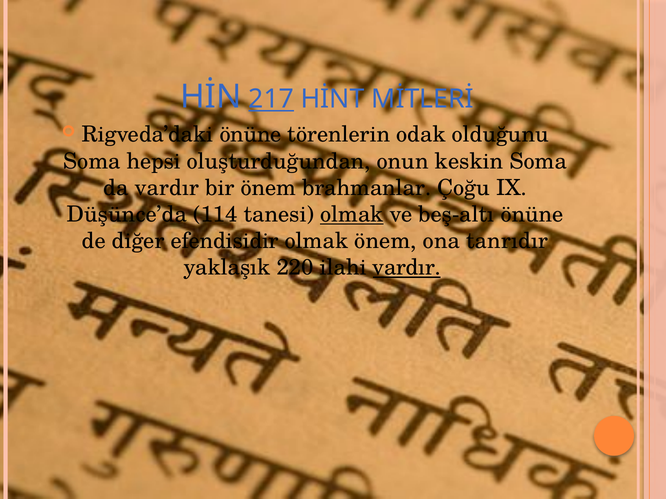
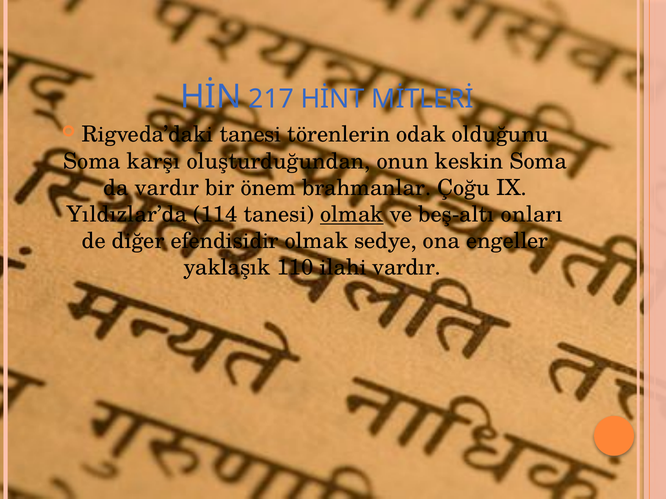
217 underline: present -> none (271, 99)
Rigveda’daki önüne: önüne -> tanesi (251, 135)
hepsi: hepsi -> karşı (154, 161)
Düşünce’da: Düşünce’da -> Yıldızlar’da (127, 215)
beş-altı önüne: önüne -> onları (532, 215)
olmak önem: önem -> sedye (386, 241)
tanrıdır: tanrıdır -> engeller (507, 241)
220: 220 -> 110 (295, 268)
vardır underline: present -> none (407, 268)
